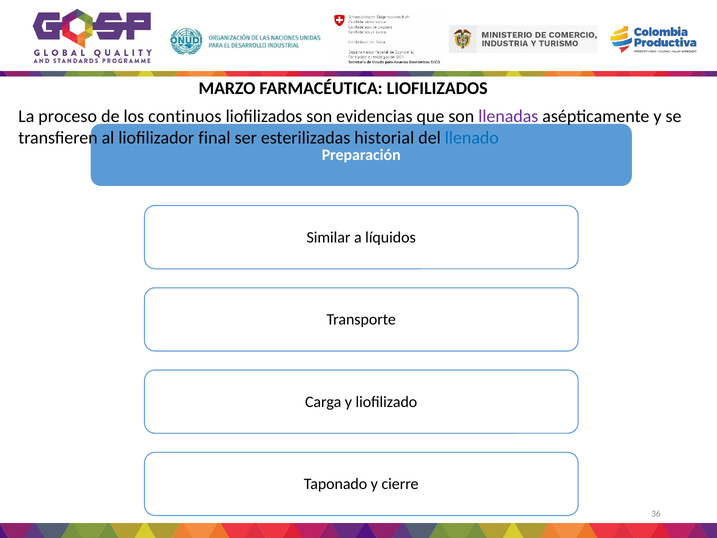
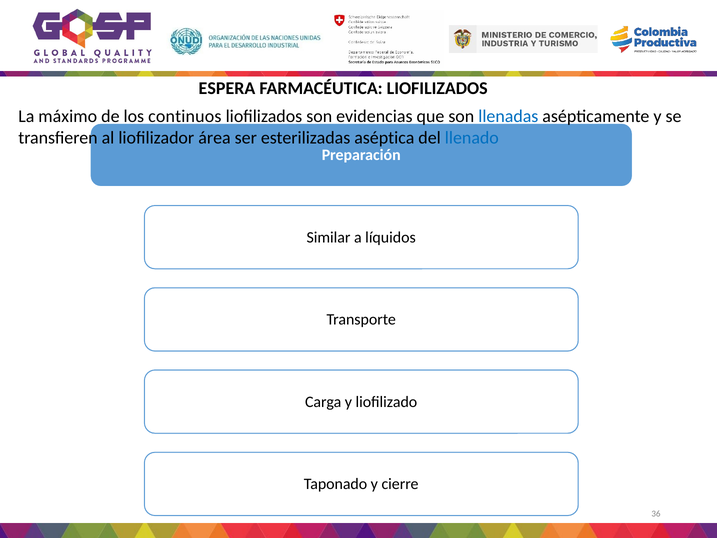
MARZO: MARZO -> ESPERA (227, 88)
proceso: proceso -> máximo (68, 116)
llenadas colour: purple -> blue (508, 116)
final: final -> área (214, 138)
historial: historial -> aséptica (384, 138)
